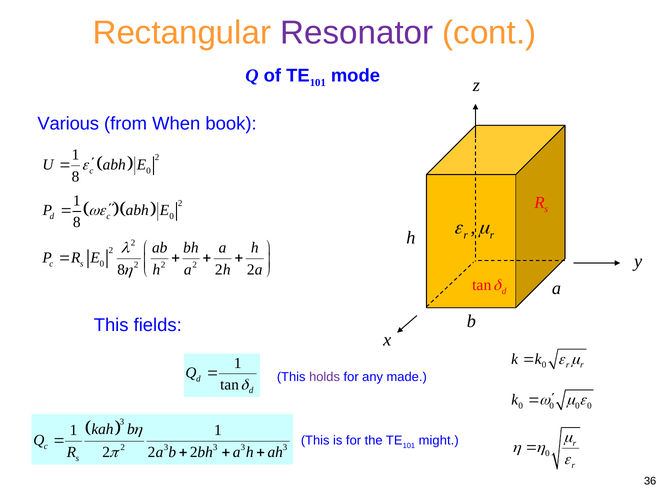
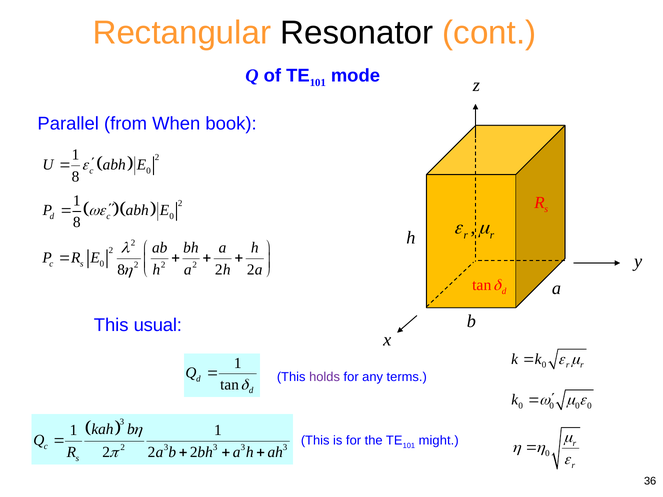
Resonator colour: purple -> black (357, 33)
Various: Various -> Parallel (68, 124)
fields: fields -> usual (158, 325)
made: made -> terms (407, 377)
